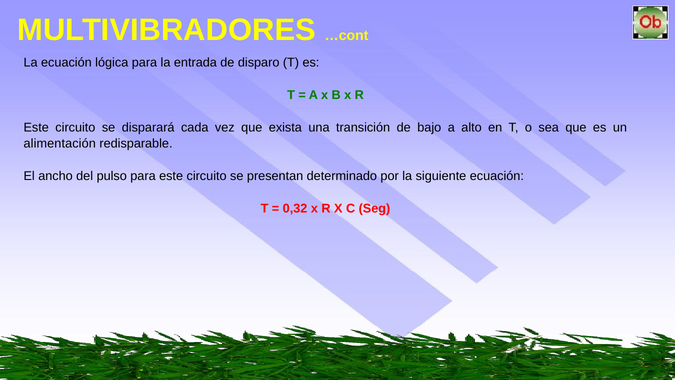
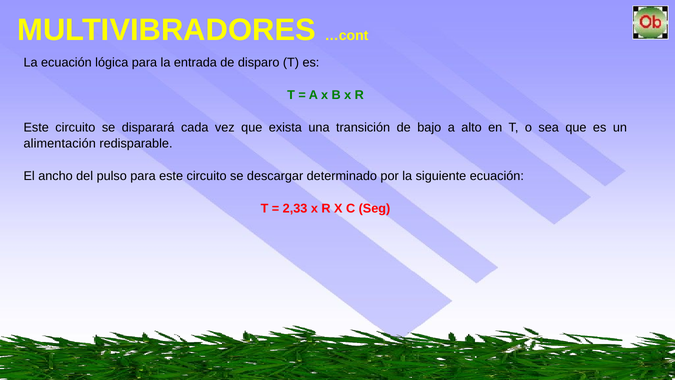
presentan: presentan -> descargar (275, 176)
0,32: 0,32 -> 2,33 (295, 209)
